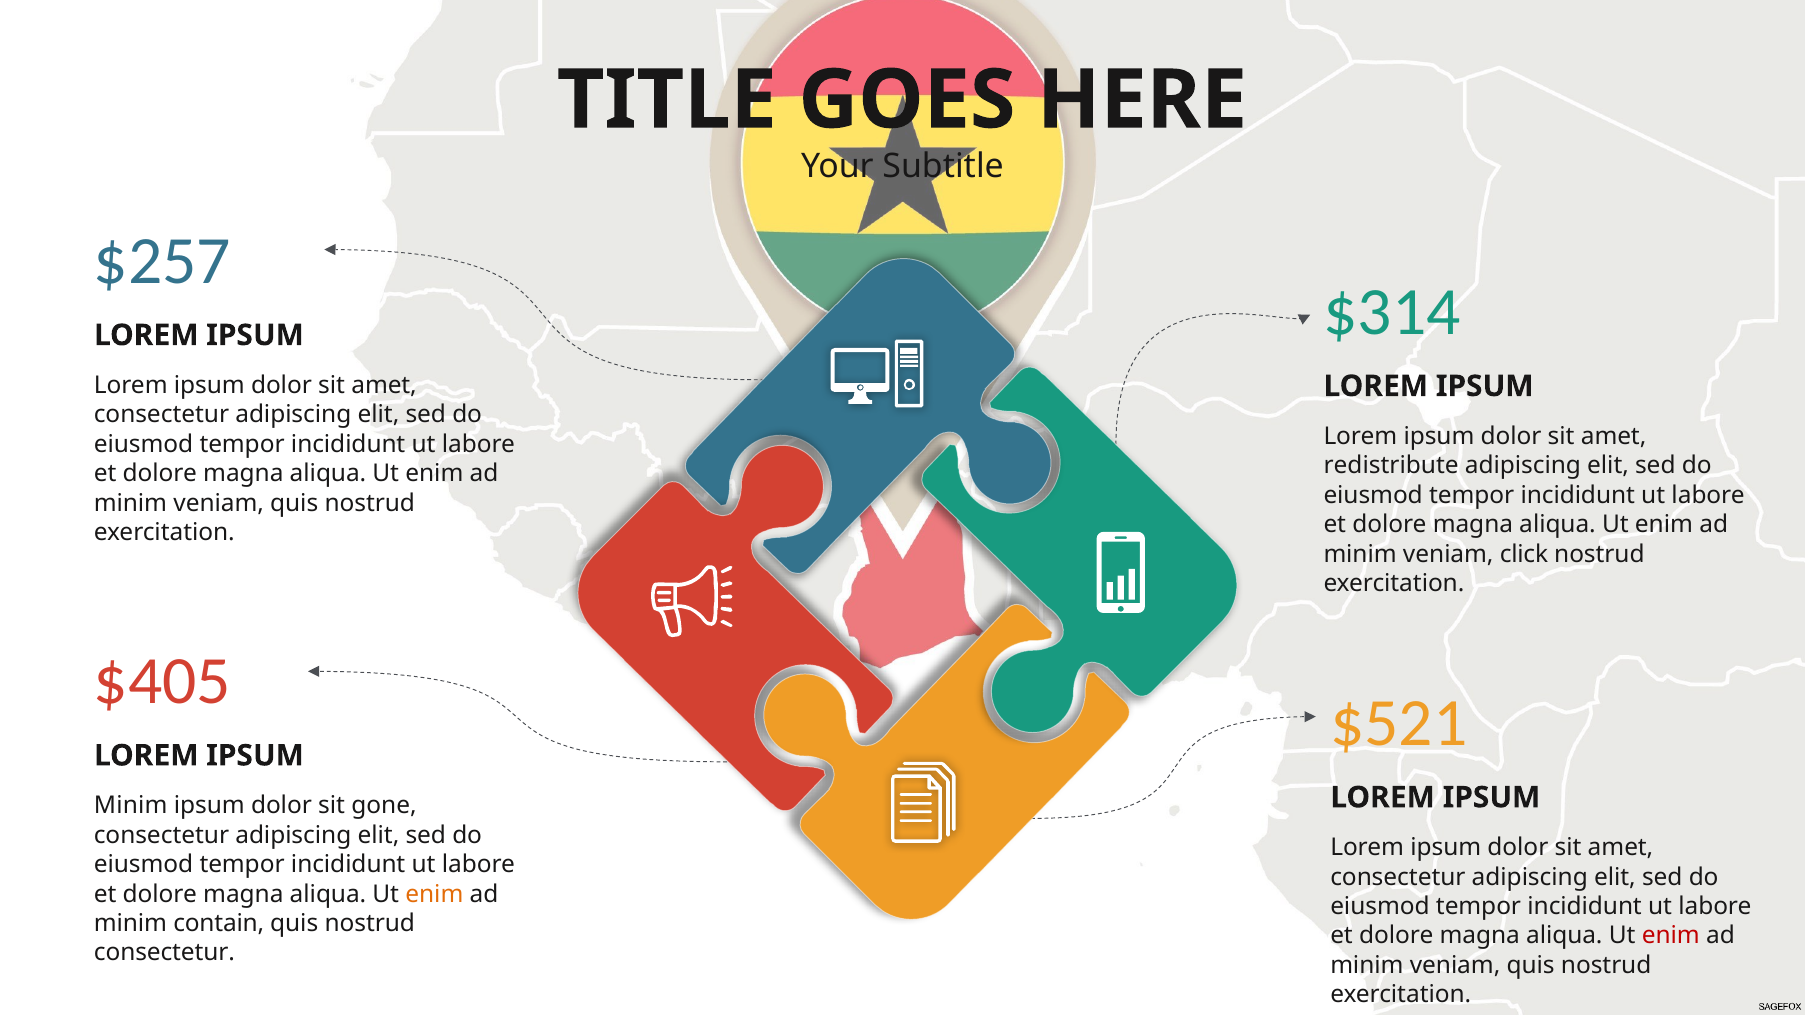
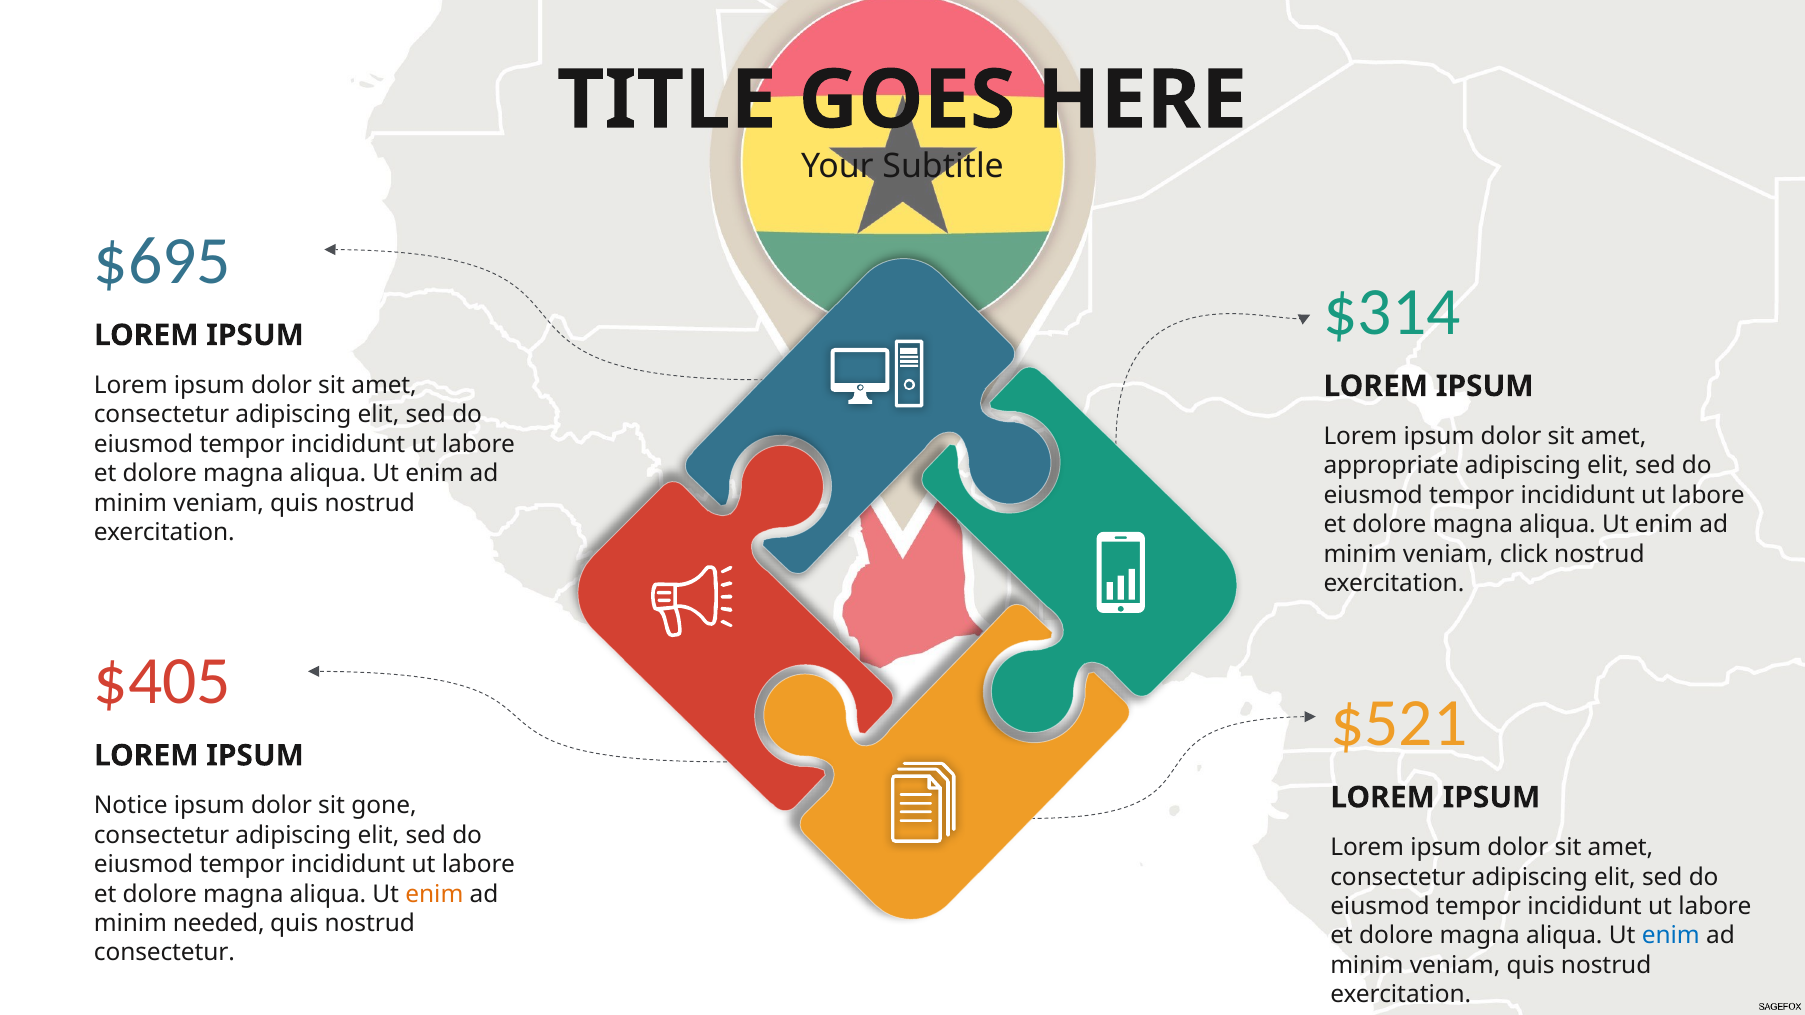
$257: $257 -> $695 (162, 261)
redistribute: redistribute -> appropriate (1391, 466)
Minim: Minim -> Notice (131, 806)
contain: contain -> needed (219, 924)
enim colour: red -> blue (1671, 936)
